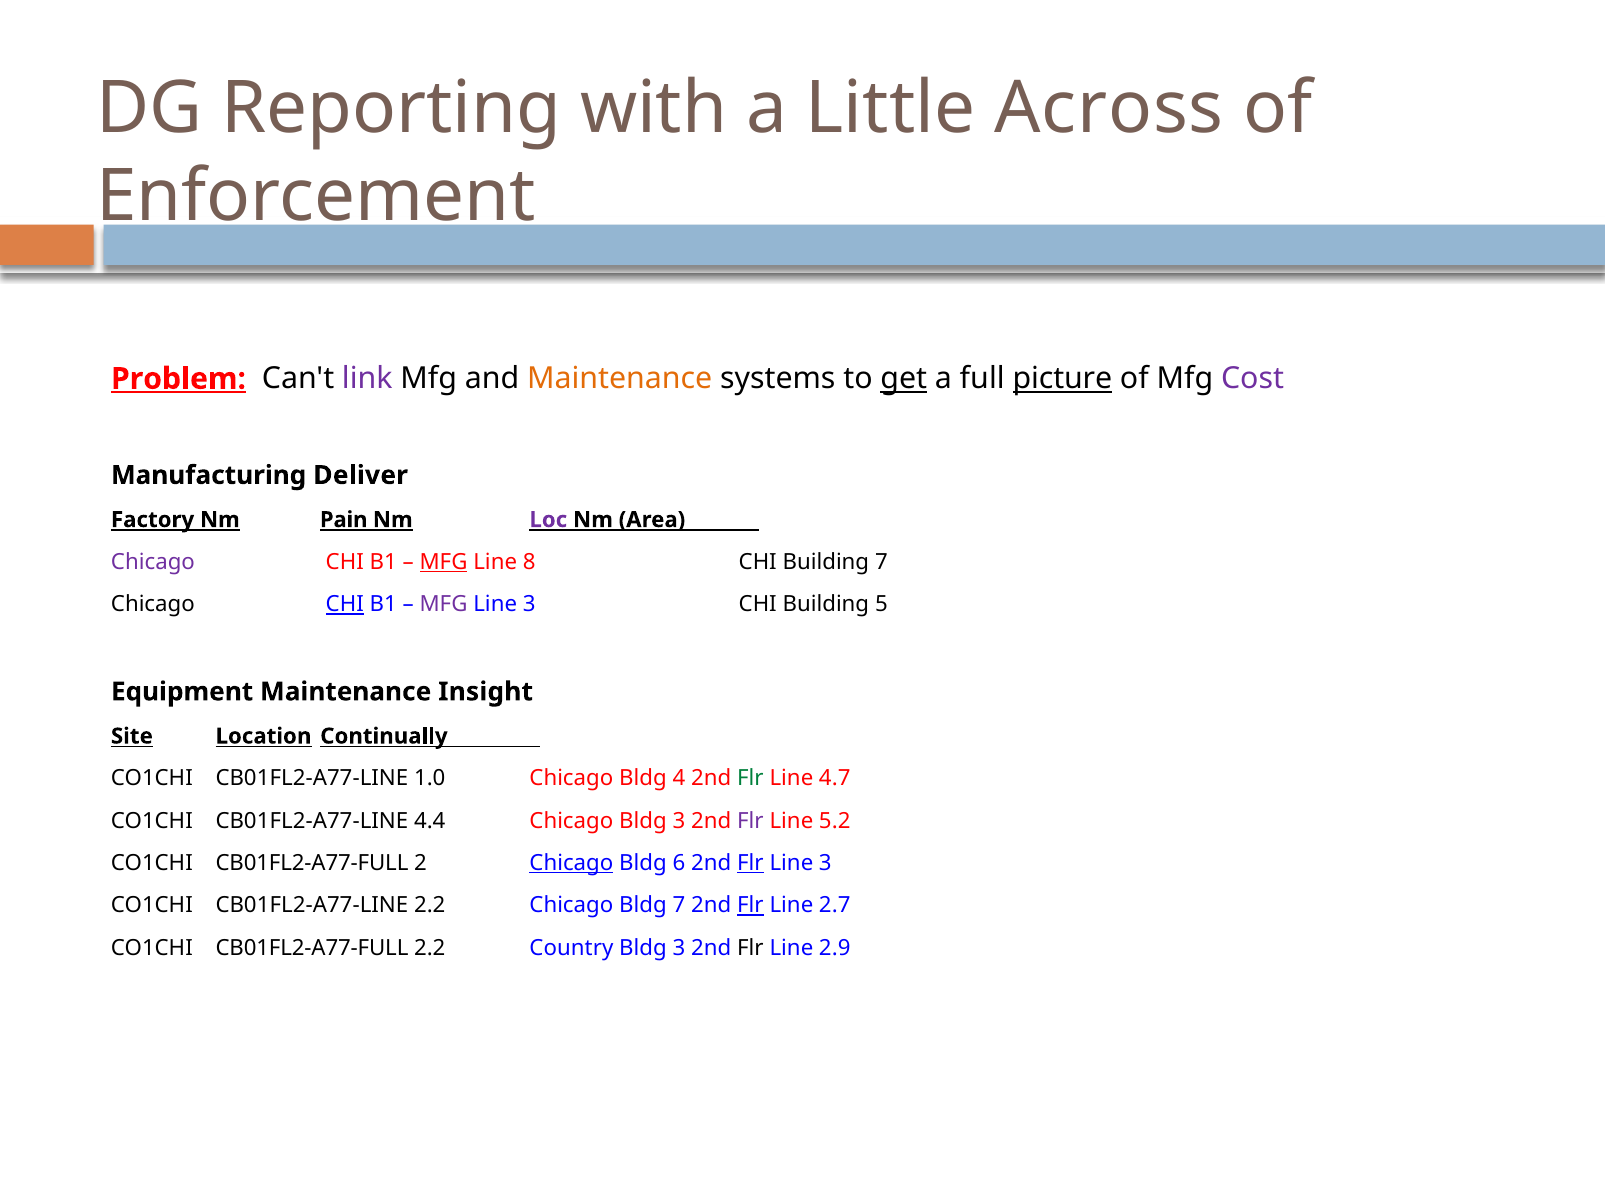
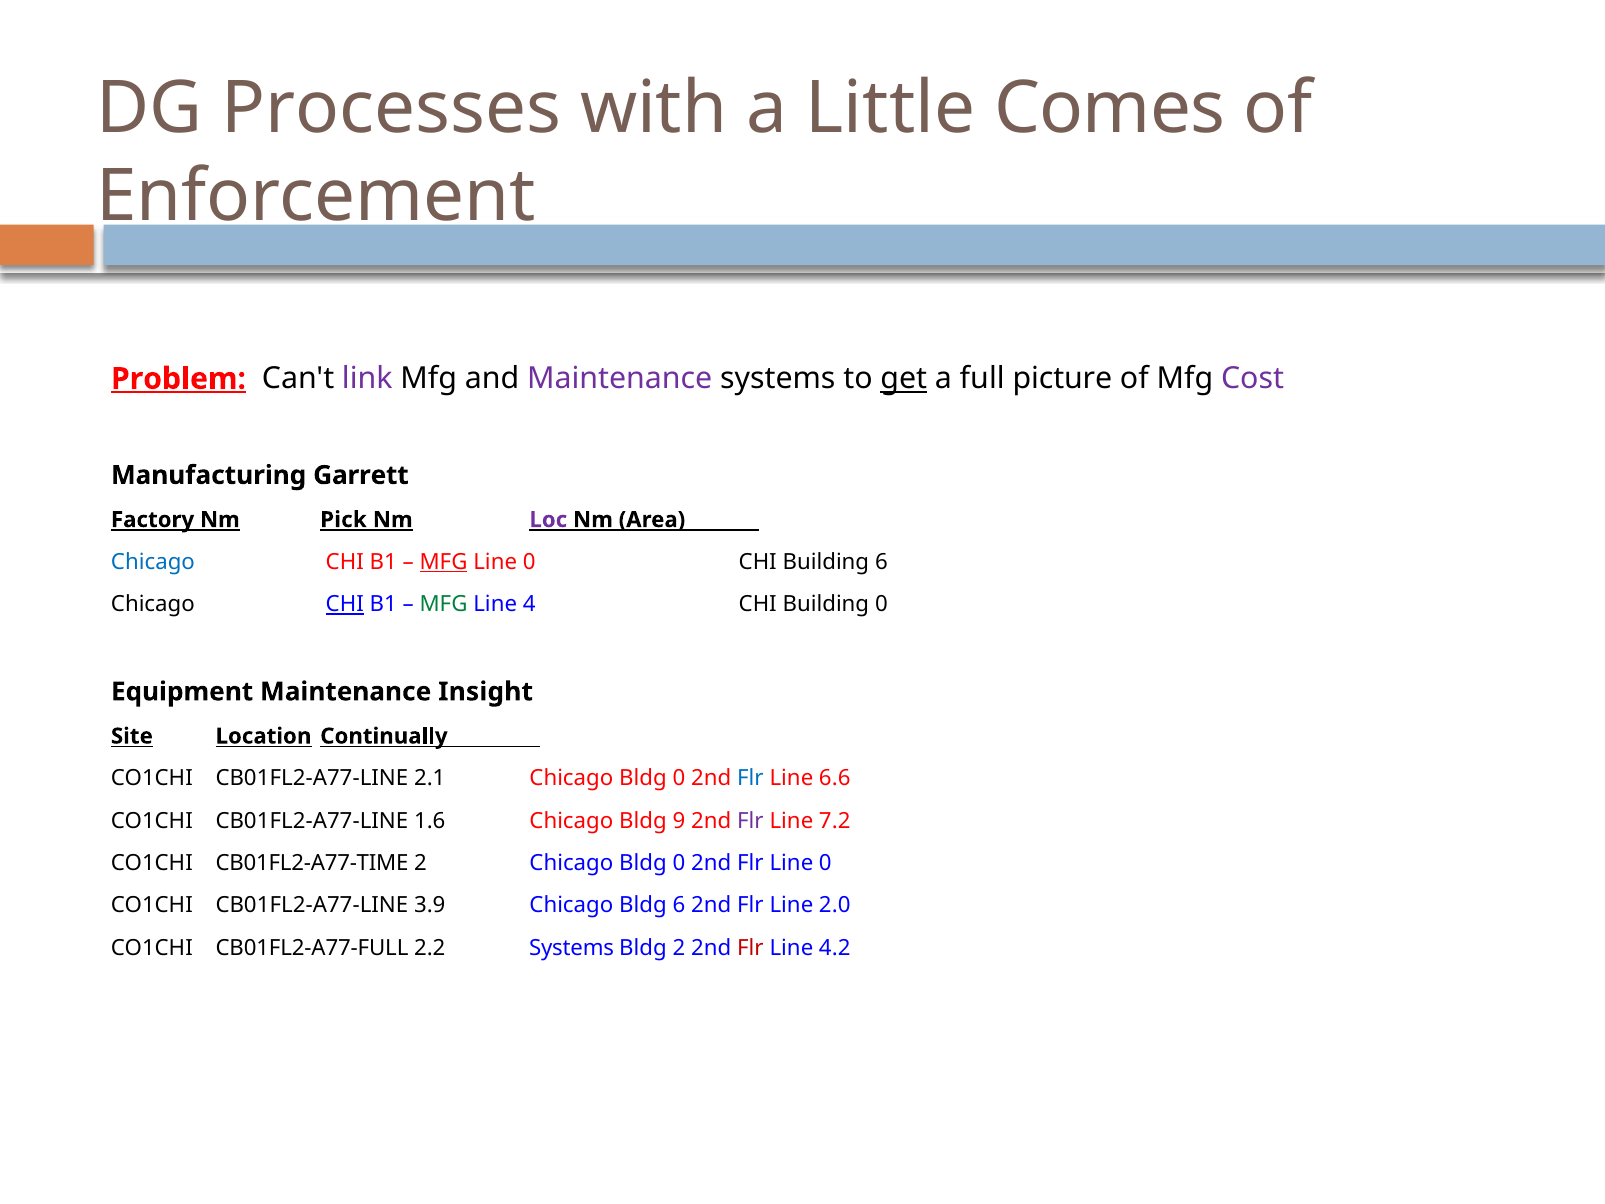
Reporting: Reporting -> Processes (391, 109)
Across: Across -> Comes (1110, 109)
Maintenance colour: orange -> purple (620, 379)
picture underline: present -> none (1062, 379)
Deliver: Deliver -> Garrett (361, 475)
Pain: Pain -> Pick (343, 520)
Chicago colour: purple -> blue (153, 562)
8: 8 -> 0 (529, 562)
Building 7: 7 -> 6 (881, 562)
MFG colour: purple -> green (443, 604)
3: 3 -> 4 (529, 604)
Building 5: 5 -> 0 (881, 604)
1.0: 1.0 -> 2.1 (430, 778)
4: 4 -> 0 (679, 778)
Flr colour: green -> blue (750, 778)
4.7: 4.7 -> 6.6 (835, 778)
4.4: 4.4 -> 1.6 (430, 821)
Chicago Bldg 3: 3 -> 9 (679, 821)
5.2: 5.2 -> 7.2 (835, 821)
CB01FL2-A77-FULL: CB01FL2-A77-FULL -> CB01FL2-A77-TIME (312, 863)
Chicago underline: present -> none (571, 863)
6: 6 -> 0 (679, 863)
Flr underline: present -> none (750, 863)
3: 3 -> 0 (825, 863)
CB01FL2-A77-LINE 2.2: 2.2 -> 3.9 (430, 905)
Bldg 7: 7 -> 6 (679, 905)
Flr underline: present -> none (750, 905)
2.7: 2.7 -> 2.0 (835, 905)
2.2 Country: Country -> Systems (572, 947)
3: 3 -> 2 (679, 947)
Flr colour: black -> red (750, 947)
2.9: 2.9 -> 4.2 (835, 947)
